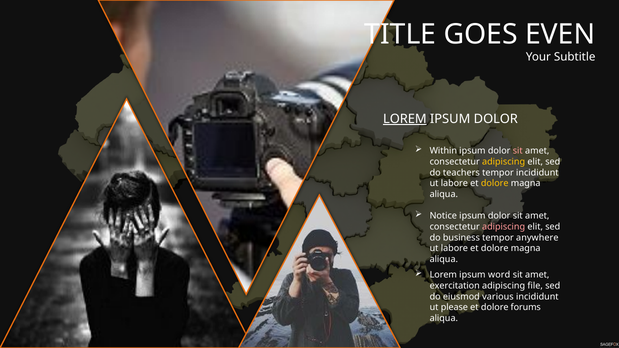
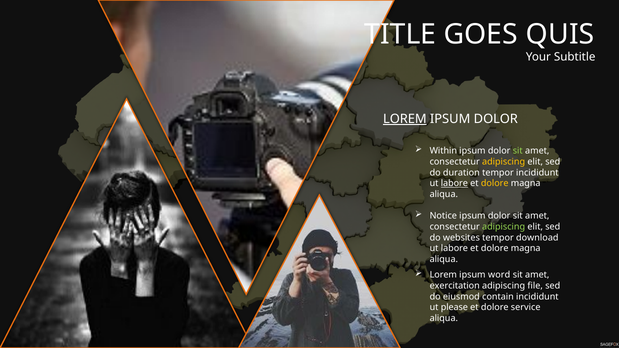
EVEN: EVEN -> QUIS (560, 34)
sit colour: pink -> light green (518, 151)
teachers: teachers -> duration (461, 173)
labore underline: none -> present (454, 184)
adipiscing colour: pink -> light green (504, 227)
business: business -> websites (461, 238)
anywhere: anywhere -> download (537, 238)
various: various -> contain (498, 297)
forums: forums -> service (526, 308)
